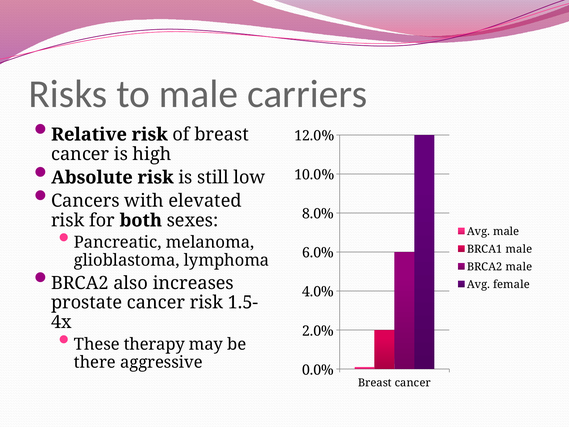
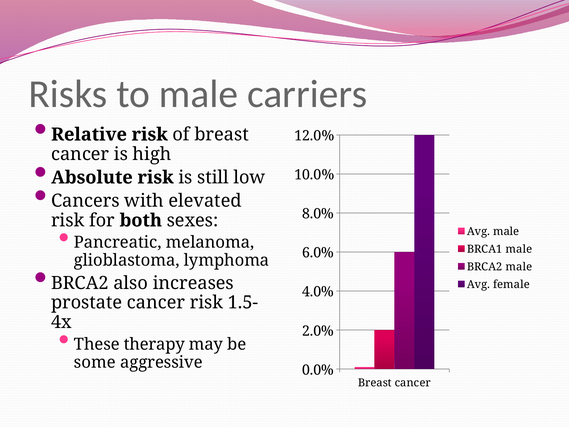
there: there -> some (95, 362)
